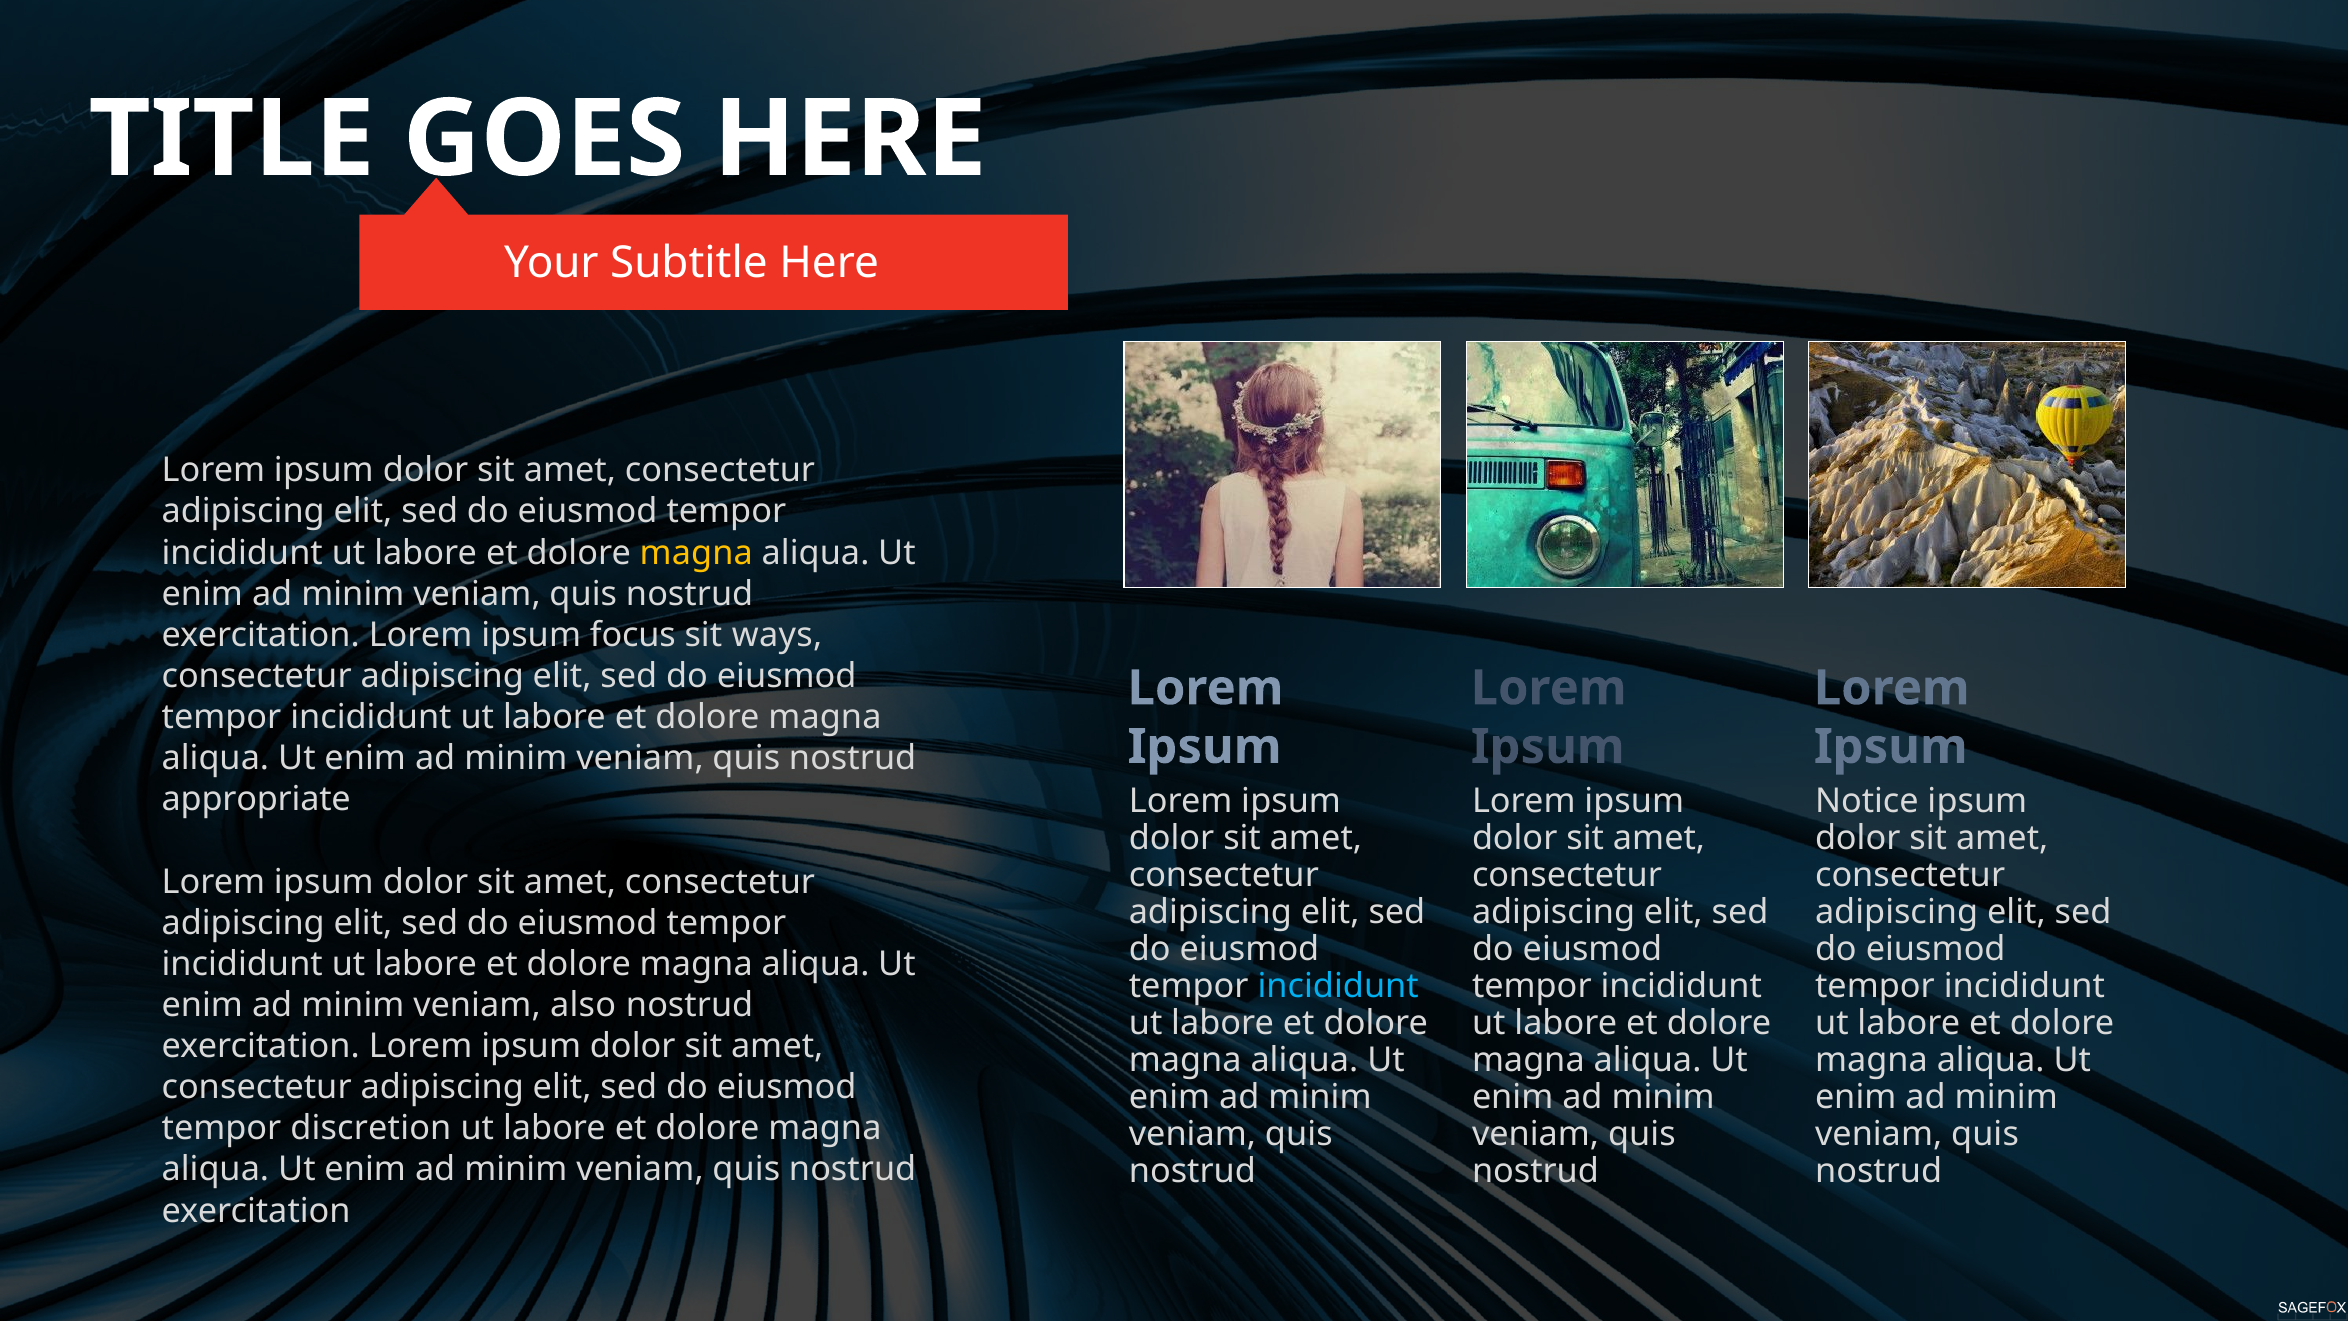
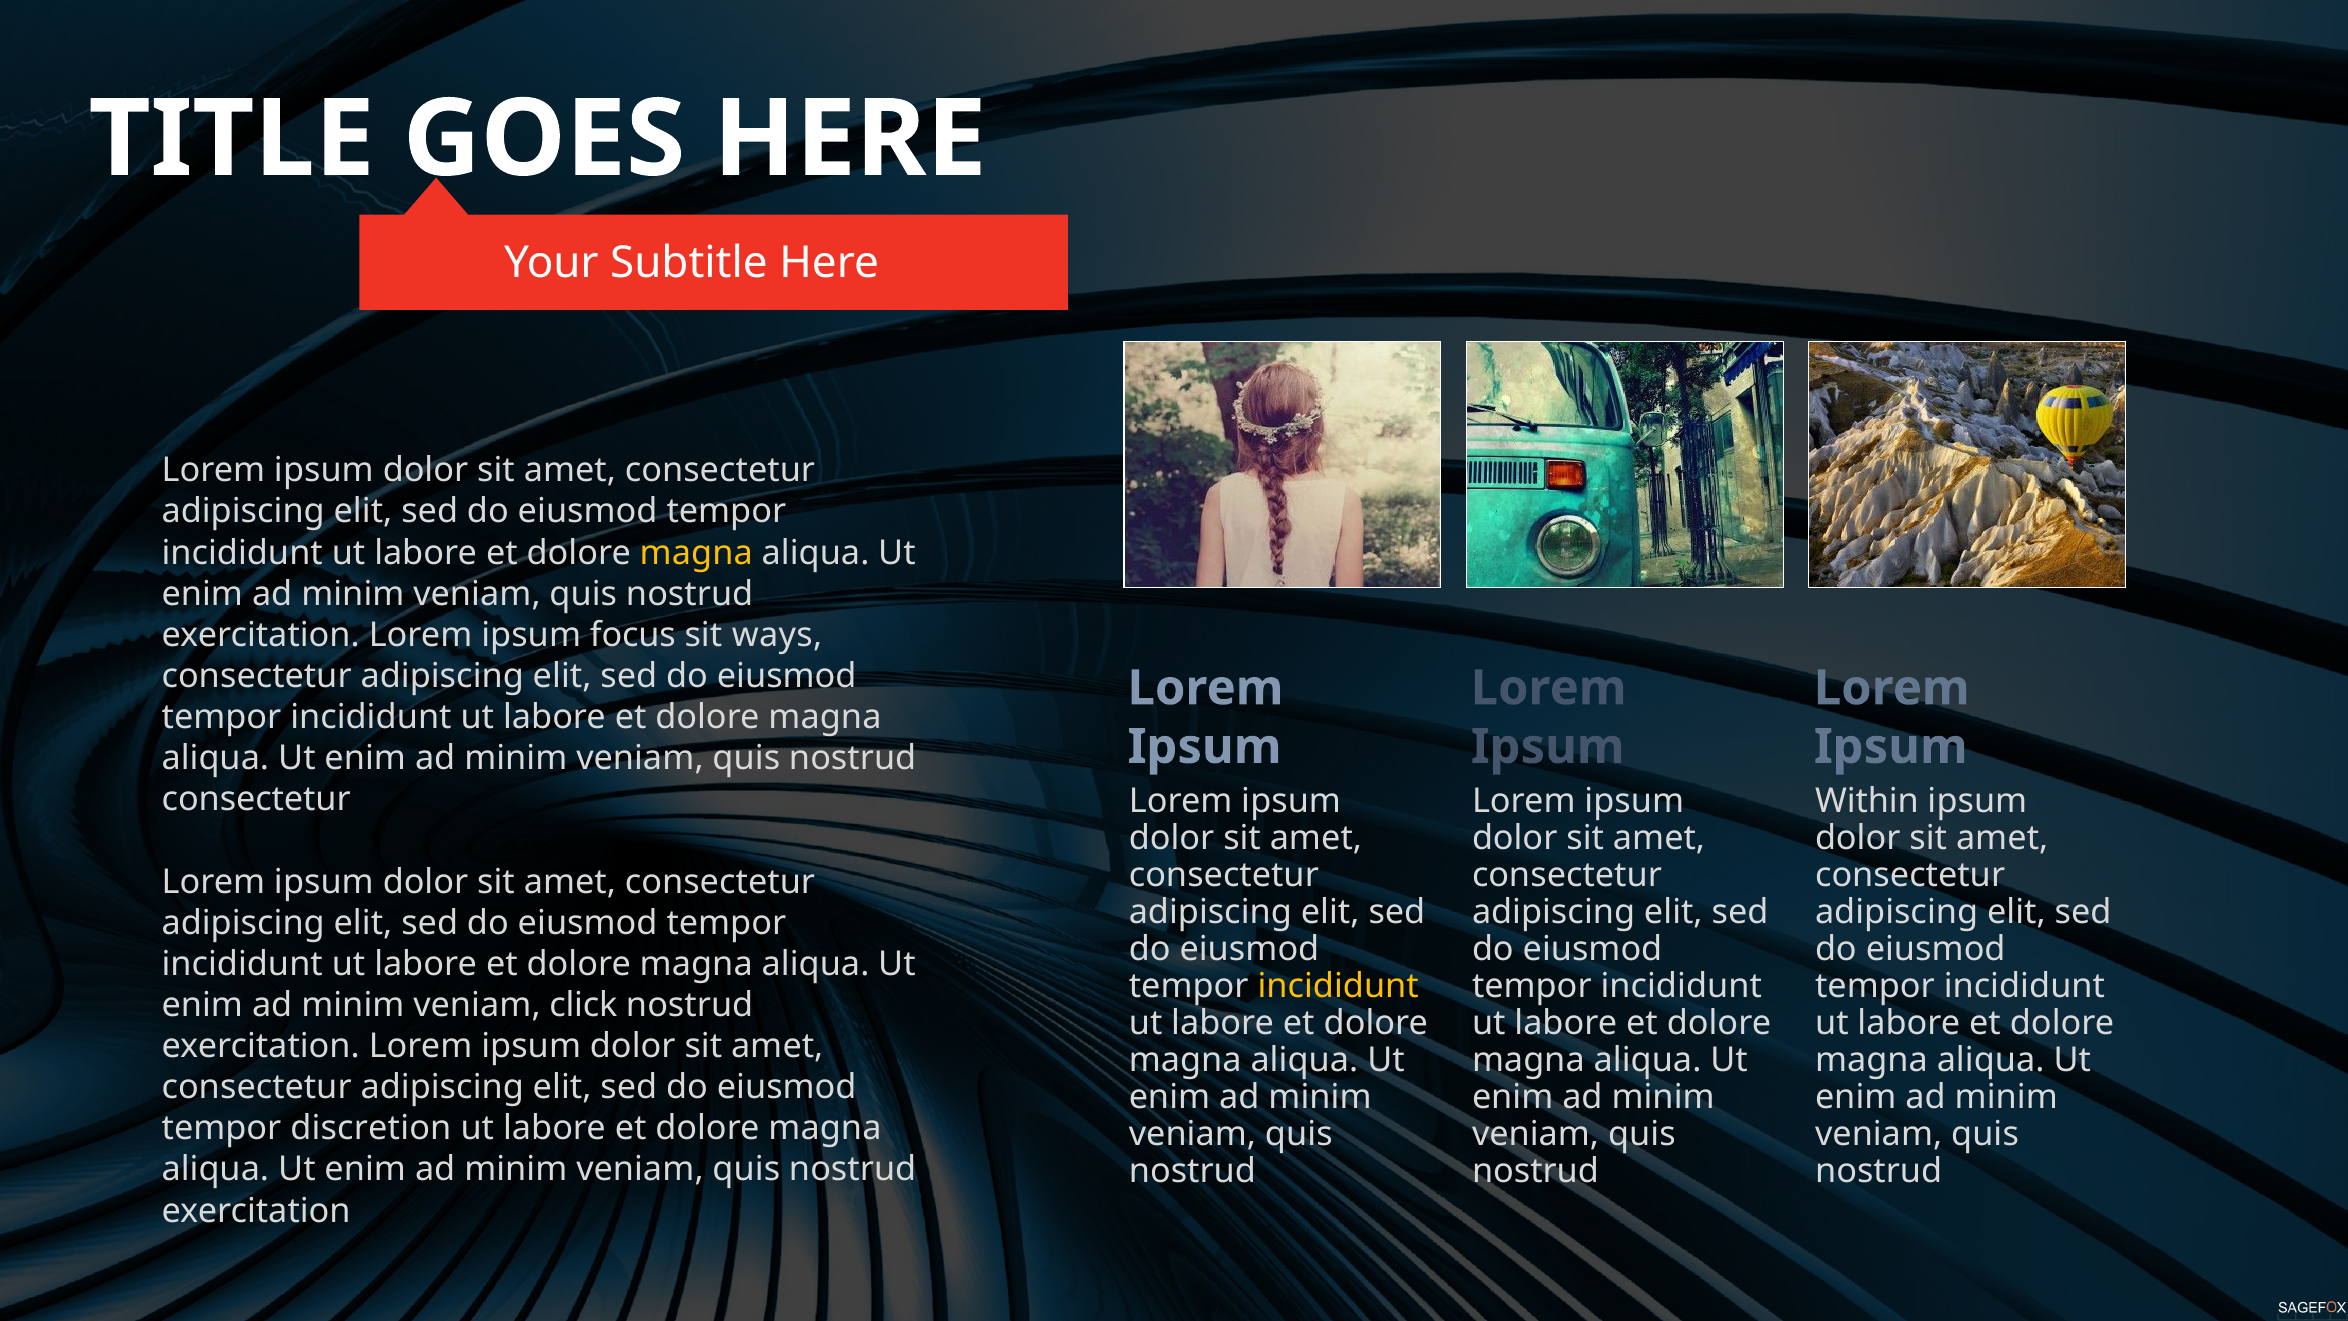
appropriate: appropriate -> consectetur (256, 799)
Notice: Notice -> Within (1867, 801)
incididunt colour: light blue -> yellow (1338, 986)
also: also -> click (583, 1005)
